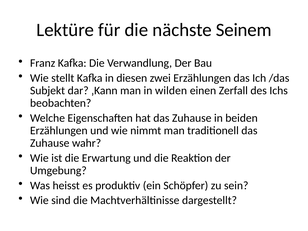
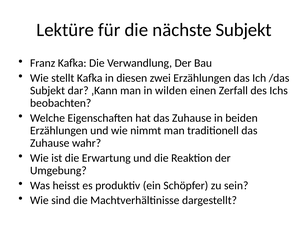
nächste Seinem: Seinem -> Subjekt (244, 30)
